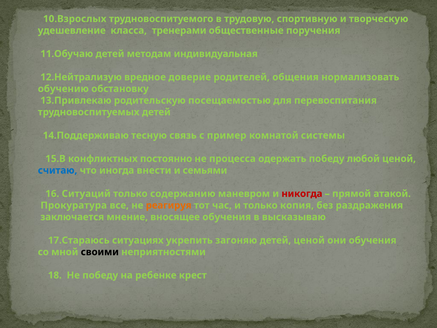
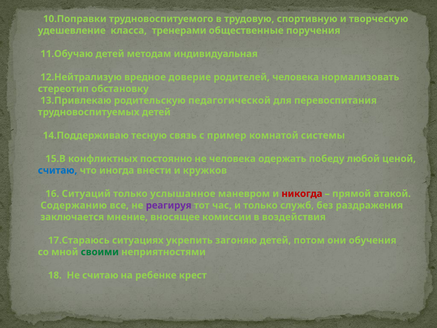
10.Взрослых: 10.Взрослых -> 10.Поправки (75, 19)
родителей общения: общения -> человека (296, 77)
обучению: обучению -> стереотип (63, 89)
посещаемостью: посещаемостью -> педагогической (229, 100)
не процесса: процесса -> человека (232, 159)
семьями: семьями -> кружков (205, 170)
содержанию: содержанию -> услышанное (183, 194)
Прокуратура: Прокуратура -> Содержанию (74, 205)
реагируя colour: orange -> purple (169, 205)
копия: копия -> служб (297, 205)
вносящее обучения: обучения -> комиссии (227, 217)
высказываю: высказываю -> воздействия (294, 217)
детей ценой: ценой -> потом (309, 240)
своими colour: black -> green (100, 252)
Не победу: победу -> считаю (100, 275)
